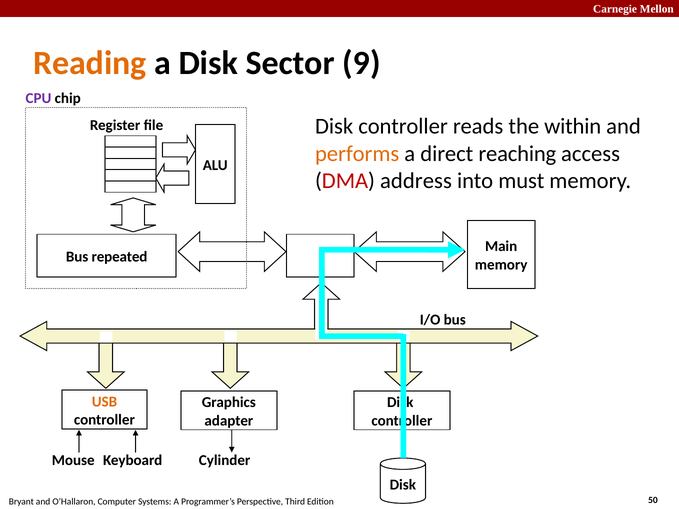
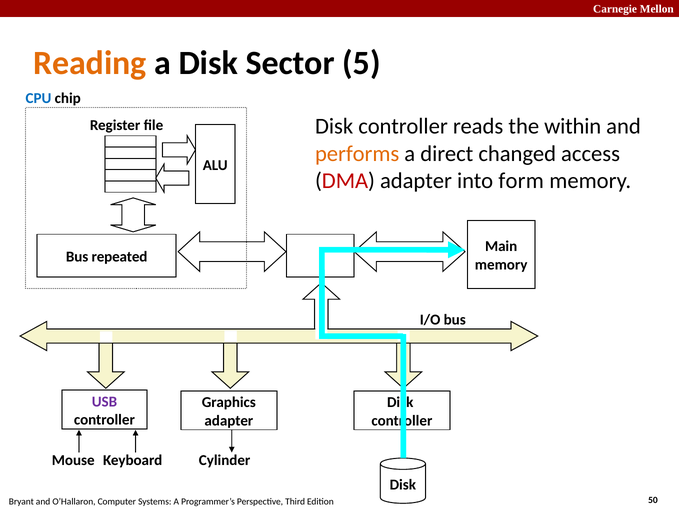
9: 9 -> 5 (362, 63)
CPU colour: purple -> blue (38, 98)
reaching: reaching -> changed (517, 154)
DMA address: address -> adapter (416, 181)
must: must -> form (521, 181)
USB colour: orange -> purple (104, 402)
